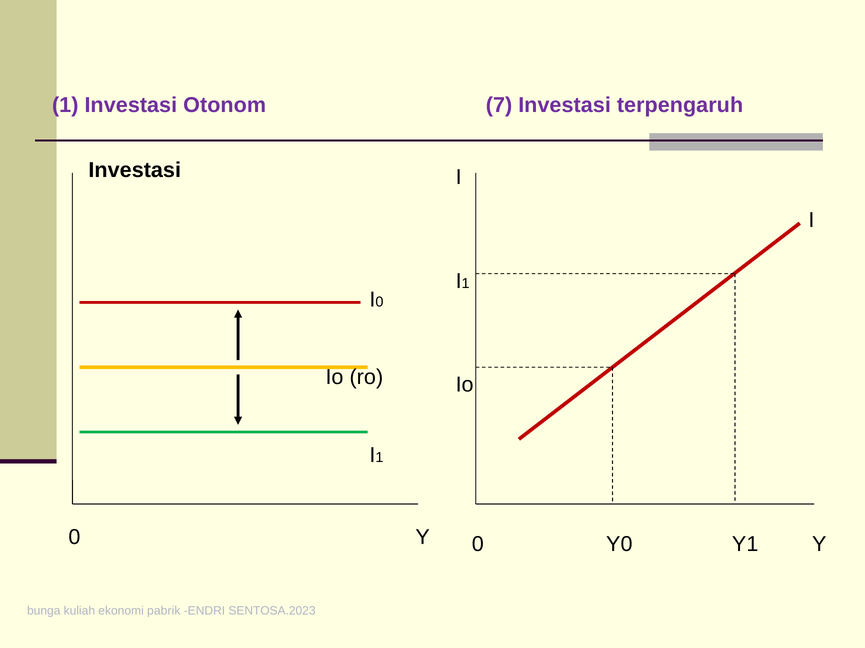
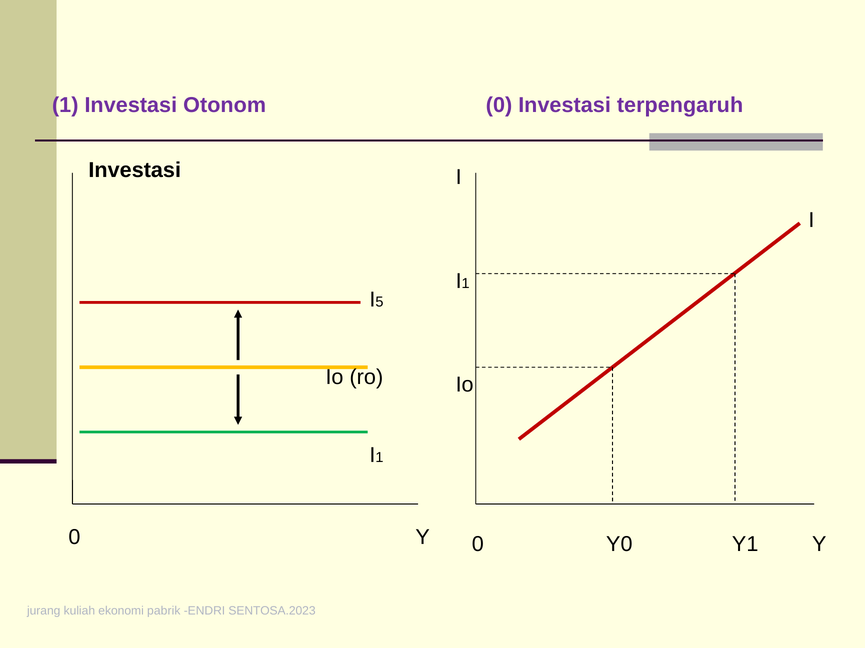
Otonom 7: 7 -> 0 (499, 105)
0: 0 -> 5 (379, 302)
bunga: bunga -> jurang (44, 611)
